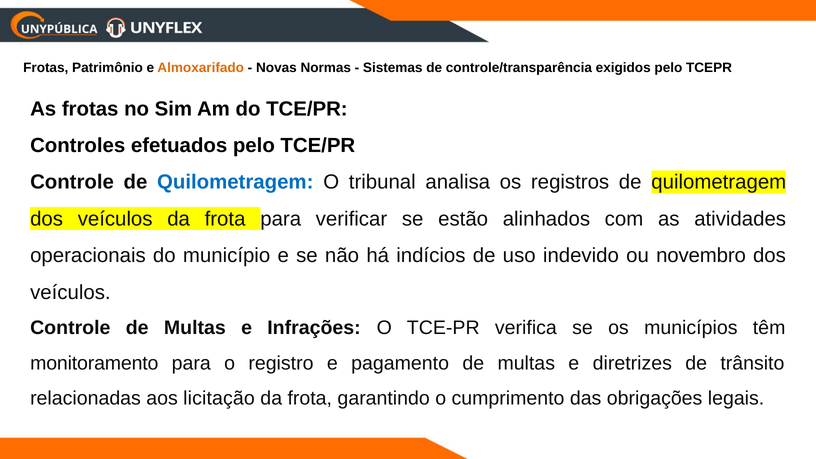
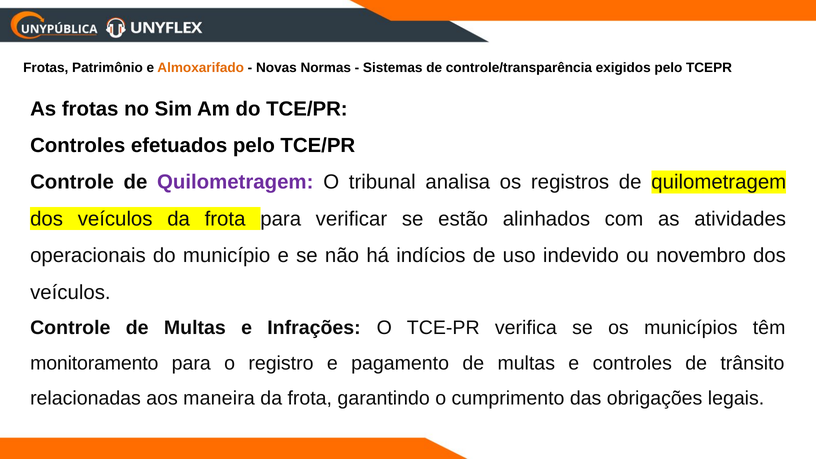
Quilometragem colour: blue -> purple (235, 182)
e diretrizes: diretrizes -> controles (632, 363)
licitação: licitação -> maneira (219, 398)
